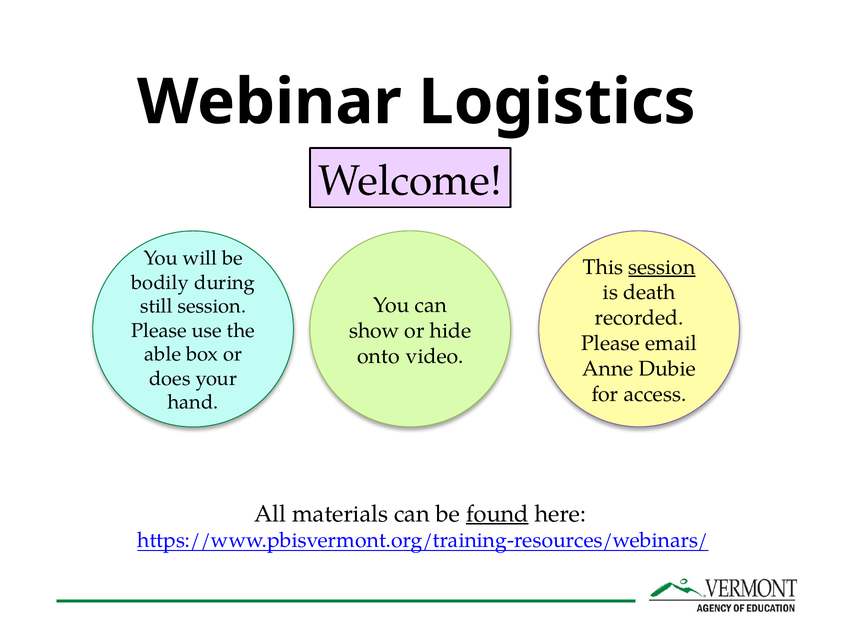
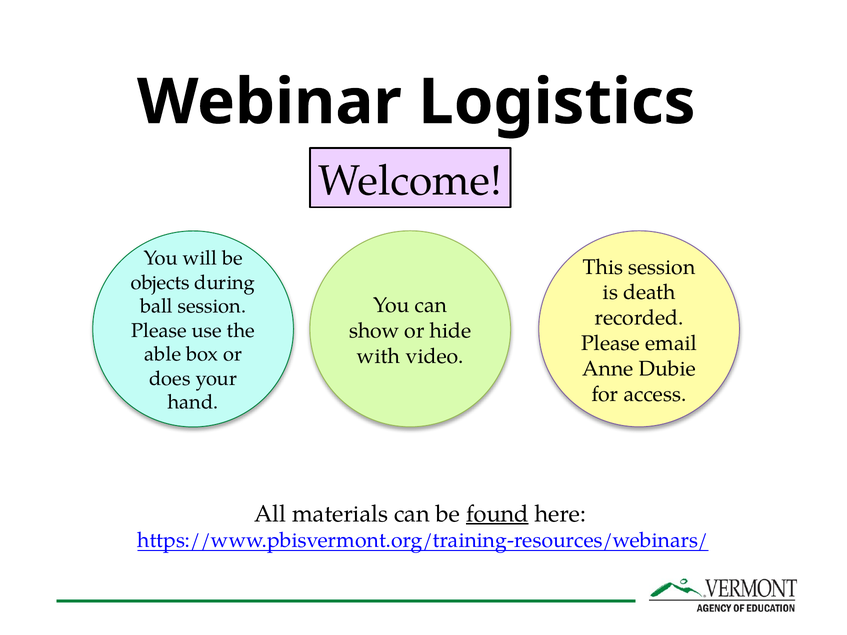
session underline: present -> none (662, 267)
bodily: bodily -> objects (160, 283)
still: still -> ball (156, 307)
onto: onto -> with (379, 356)
